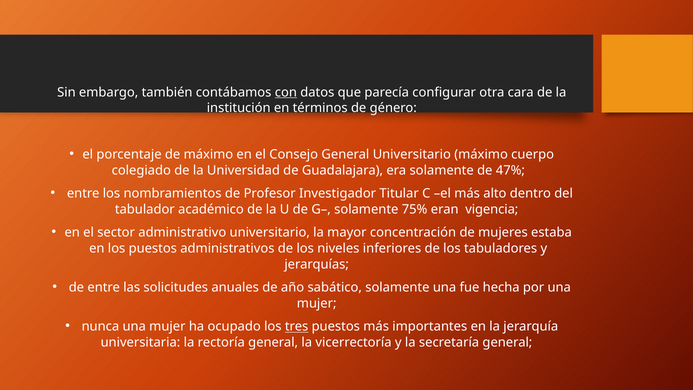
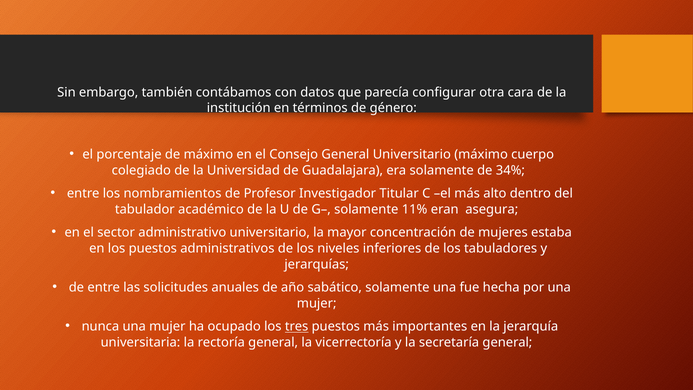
con underline: present -> none (286, 92)
47%: 47% -> 34% (510, 170)
75%: 75% -> 11% (415, 209)
vigencia: vigencia -> asegura (492, 209)
